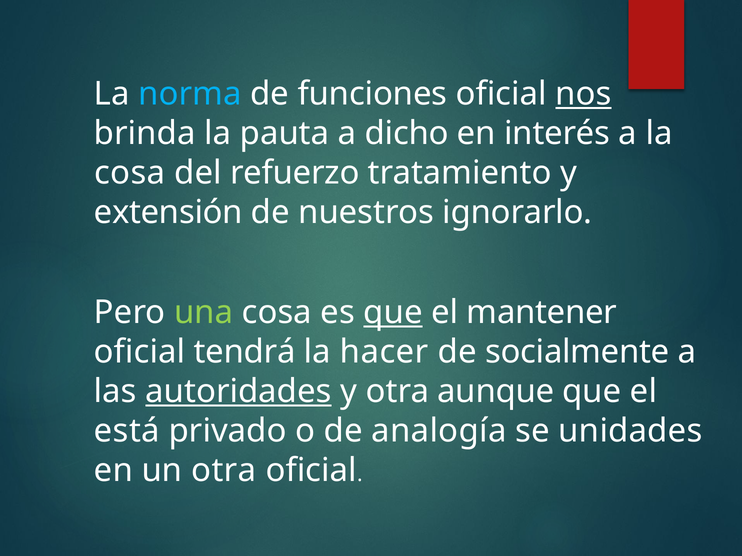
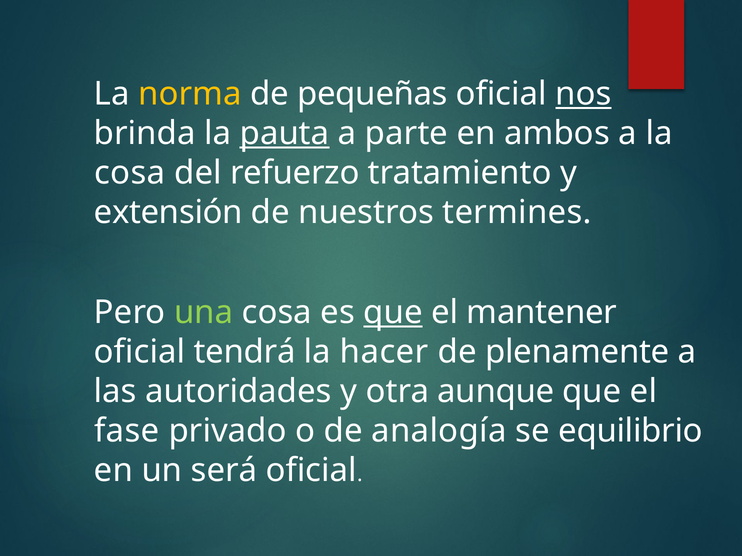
norma colour: light blue -> yellow (190, 94)
funciones: funciones -> pequeñas (373, 94)
pauta underline: none -> present (285, 133)
dicho: dicho -> parte (407, 133)
interés: interés -> ambos (557, 133)
ignorarlo: ignorarlo -> termines (517, 213)
socialmente: socialmente -> plenamente (577, 352)
autoridades underline: present -> none (238, 392)
está: está -> fase (127, 431)
unidades: unidades -> equilibrio (631, 431)
un otra: otra -> será (224, 471)
